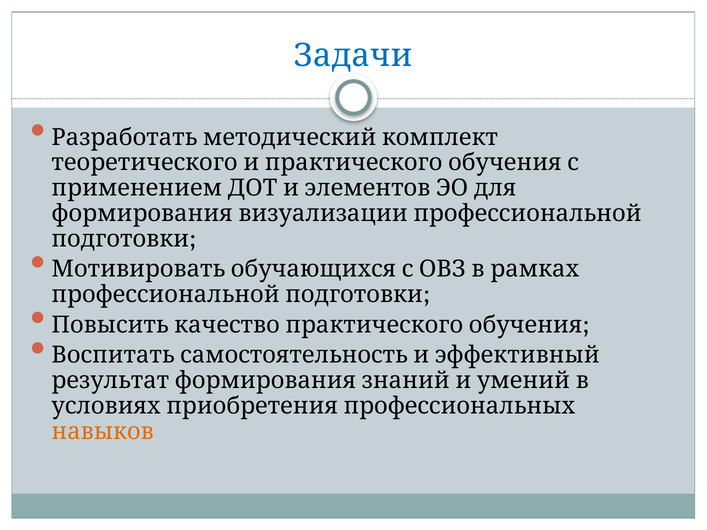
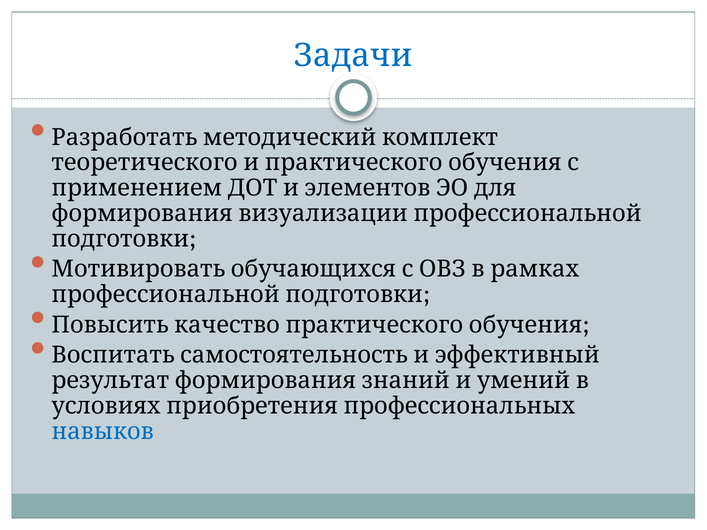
навыков colour: orange -> blue (103, 431)
